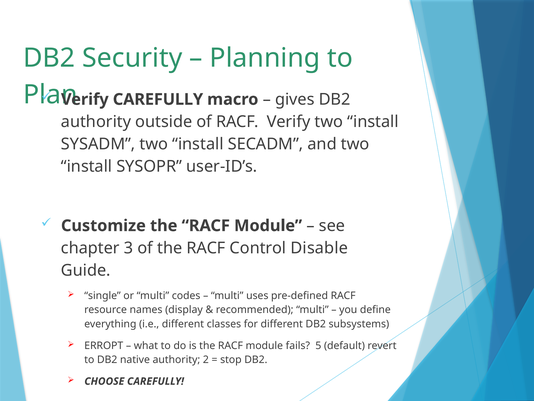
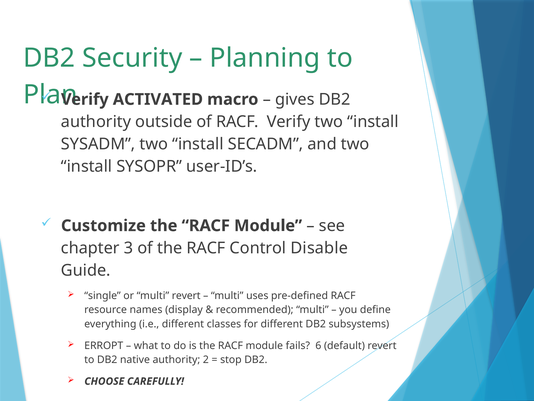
Verify CAREFULLY: CAREFULLY -> ACTIVATED (158, 99)
multi codes: codes -> revert (186, 295)
5: 5 -> 6 (318, 345)
